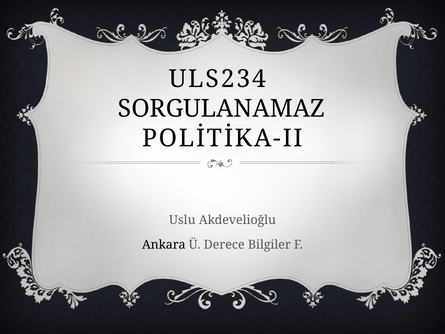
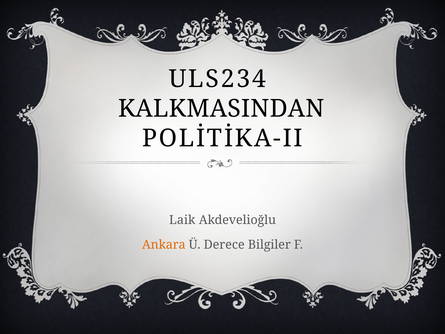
SORGULANAMAZ: SORGULANAMAZ -> KALKMASINDAN (221, 109)
Uslu: Uslu -> Laik (182, 220)
Ankara colour: black -> orange (164, 245)
